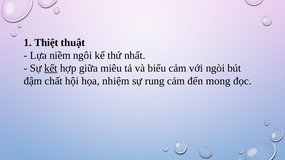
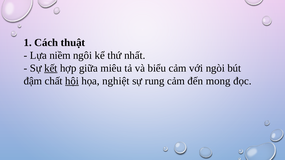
Thiệt: Thiệt -> Cách (46, 43)
hội underline: none -> present (72, 81)
nhiệm: nhiệm -> nghiệt (116, 81)
